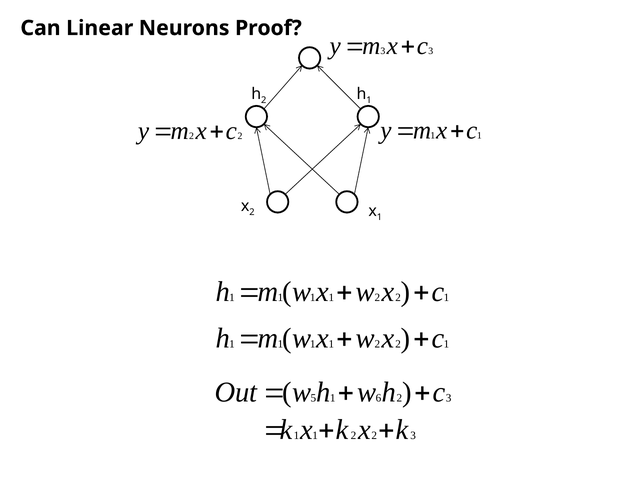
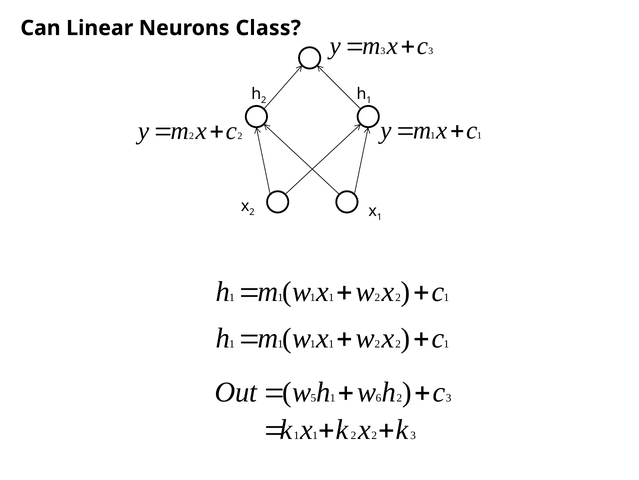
Proof: Proof -> Class (268, 28)
